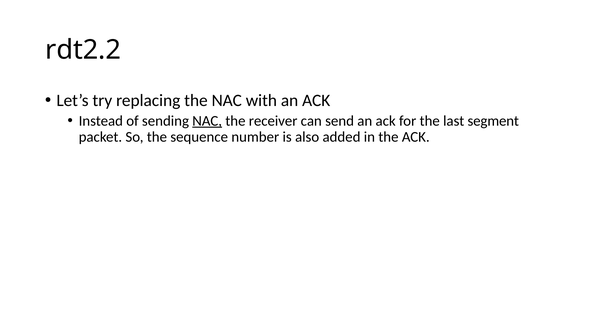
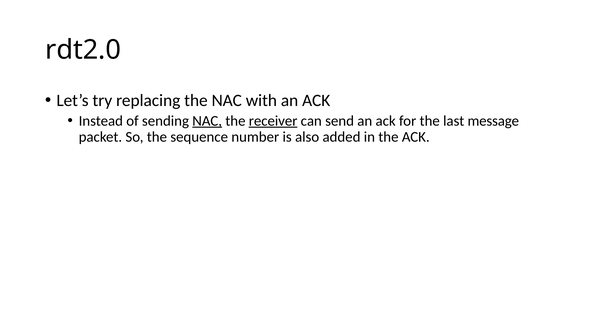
rdt2.2: rdt2.2 -> rdt2.0 (83, 50)
receiver underline: none -> present (273, 121)
segment: segment -> message (493, 121)
